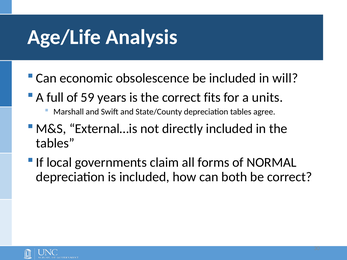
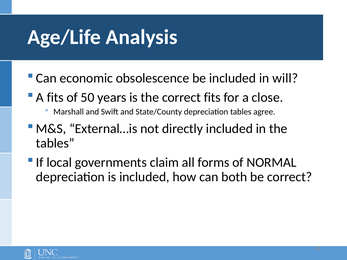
A full: full -> fits (55, 98)
59: 59 -> 50 (88, 98)
units: units -> close (267, 98)
